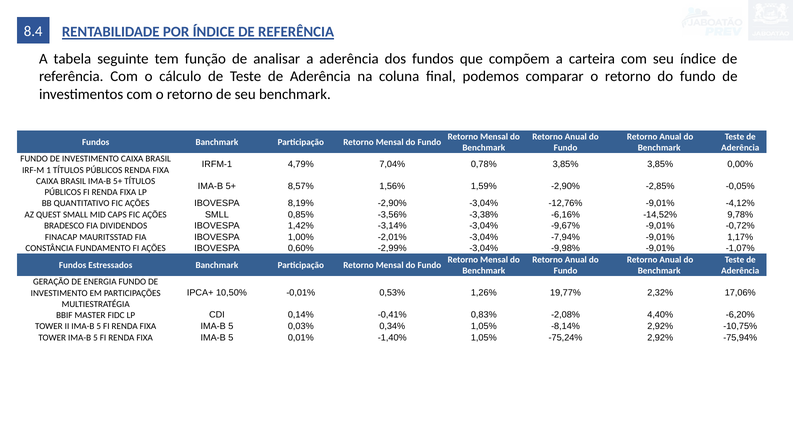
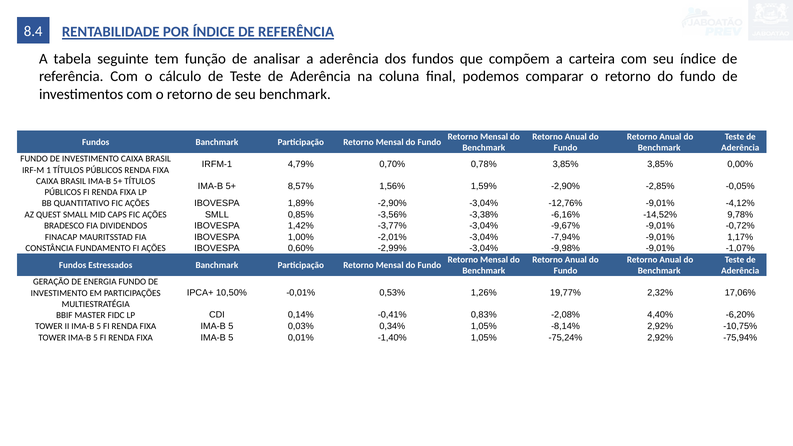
7,04%: 7,04% -> 0,70% (392, 164)
8,19%: 8,19% -> 1,89% (301, 203)
-3,14%: -3,14% -> -3,77% (392, 226)
